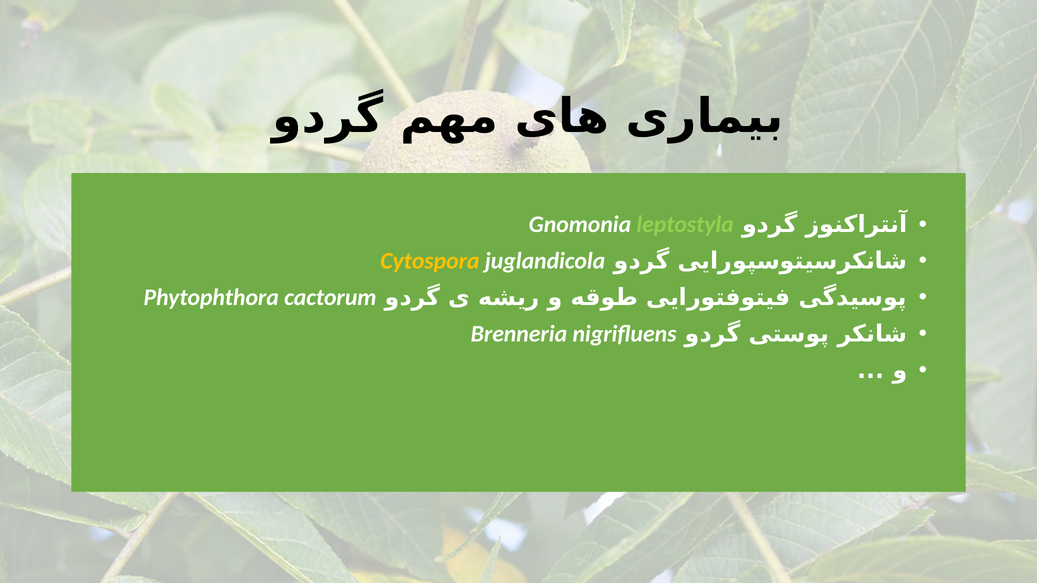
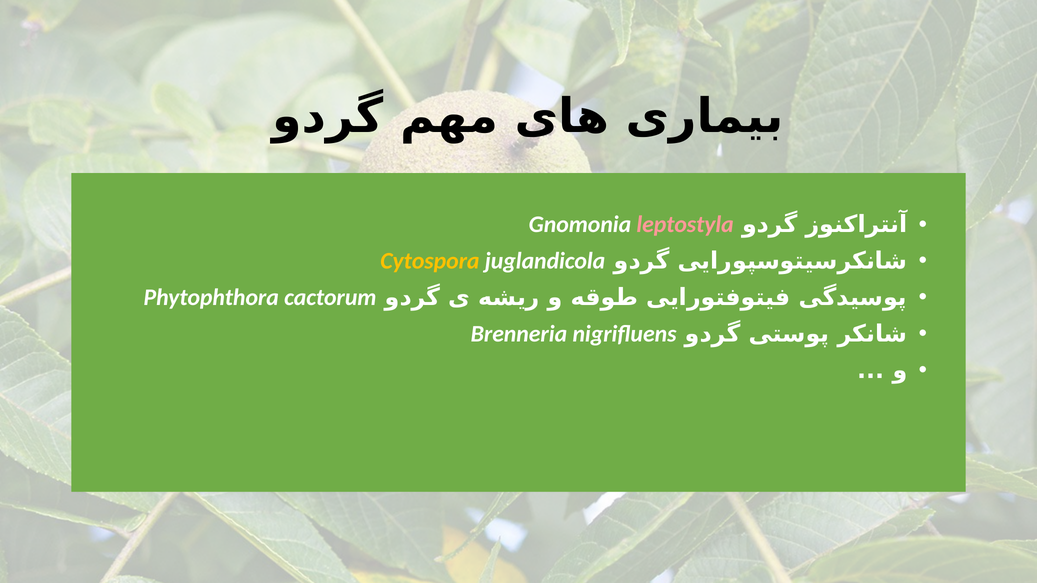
leptostyla colour: light green -> pink (685, 225)
